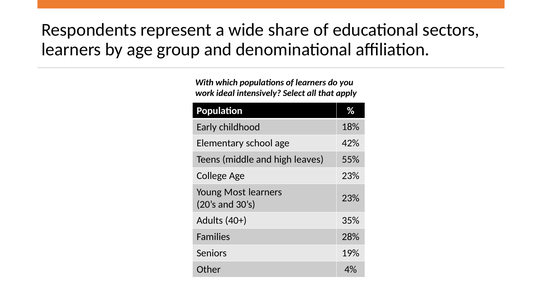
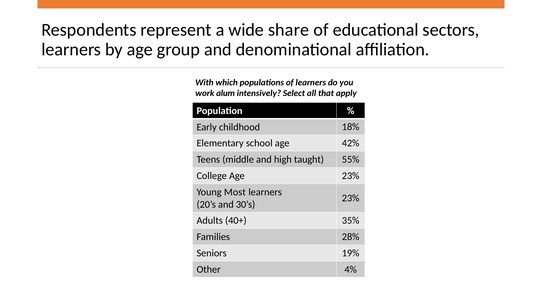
ideal: ideal -> alum (226, 93)
leaves: leaves -> taught (309, 159)
